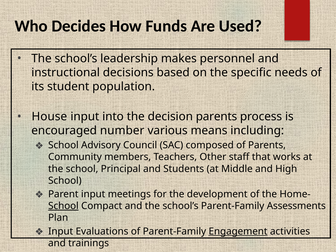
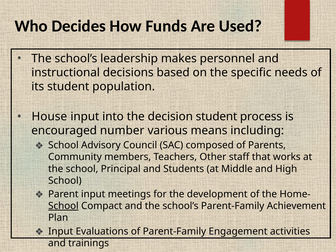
decision parents: parents -> student (216, 117)
Assessments: Assessments -> Achievement (296, 206)
Engagement underline: present -> none (238, 231)
